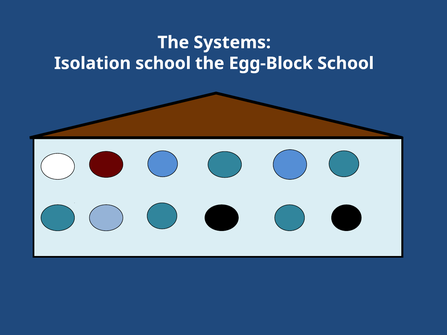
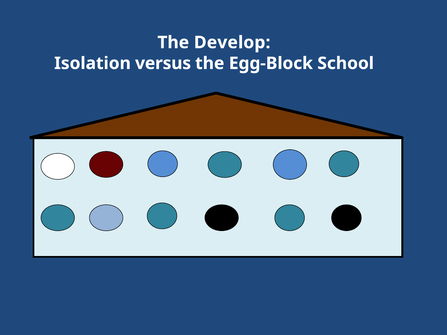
Systems: Systems -> Develop (232, 43)
Isolation school: school -> versus (163, 63)
